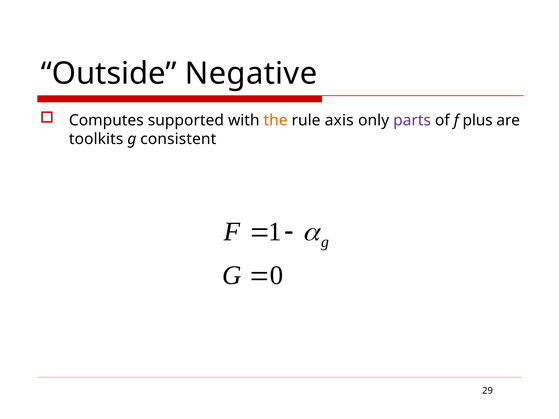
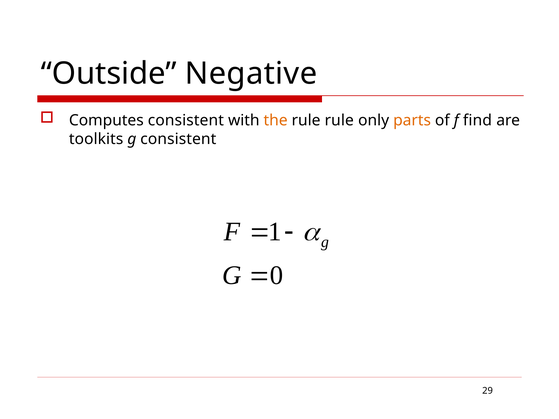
Computes supported: supported -> consistent (186, 120)
rule axis: axis -> rule (339, 120)
parts colour: purple -> orange (412, 120)
plus: plus -> find (477, 120)
